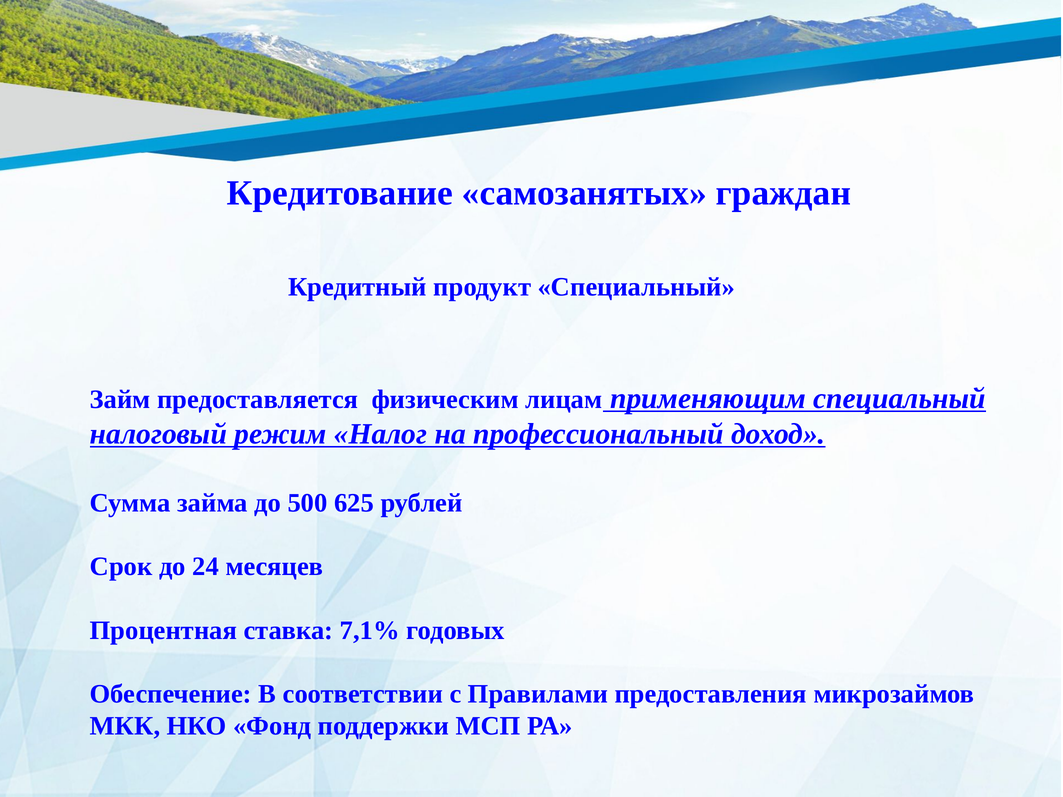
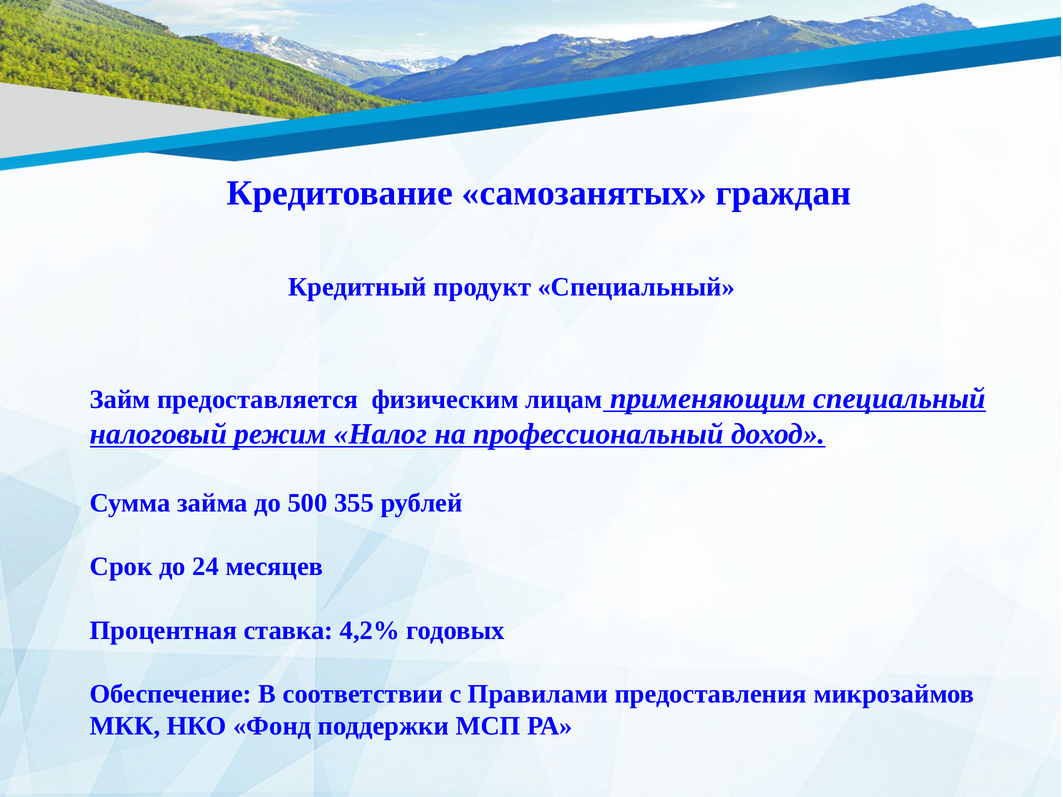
625: 625 -> 355 (354, 503)
7,1%: 7,1% -> 4,2% (370, 630)
